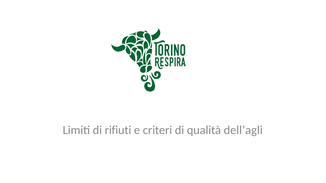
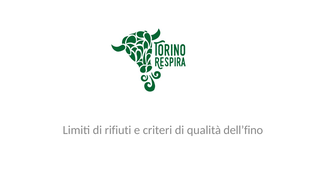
dell’agli: dell’agli -> dell’fino (243, 130)
